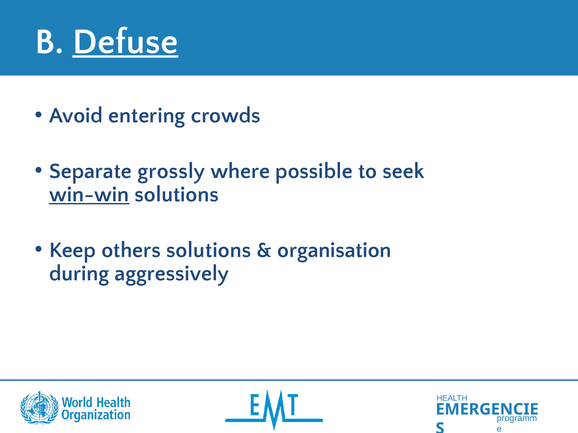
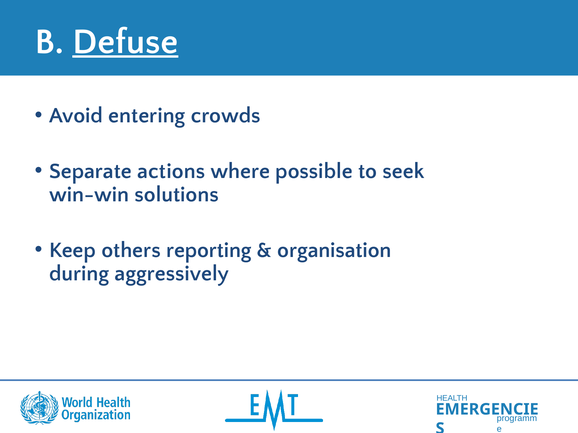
grossly: grossly -> actions (171, 171)
win-win underline: present -> none (89, 195)
others solutions: solutions -> reporting (209, 250)
